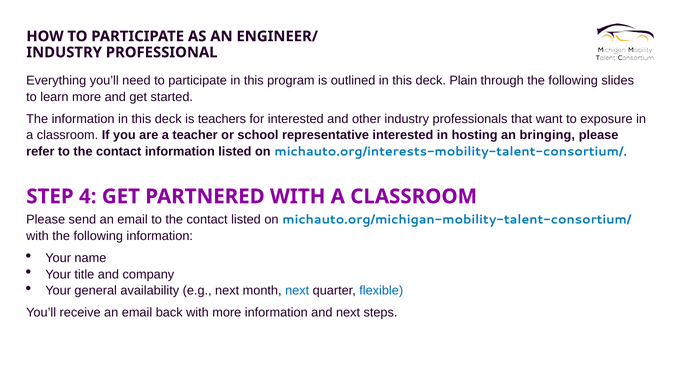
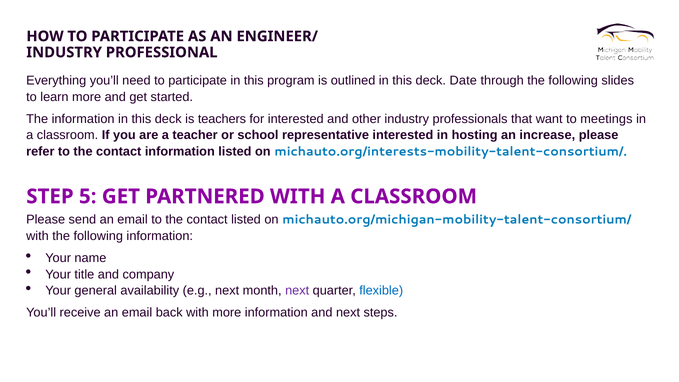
Plain: Plain -> Date (463, 80)
exposure: exposure -> meetings (606, 119)
bringing: bringing -> increase (547, 135)
4: 4 -> 5 (88, 196)
next colour: blue -> purple (297, 291)
